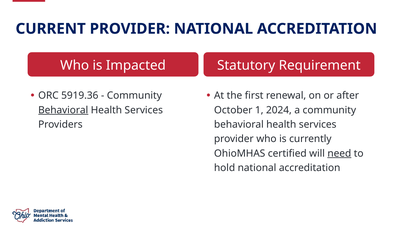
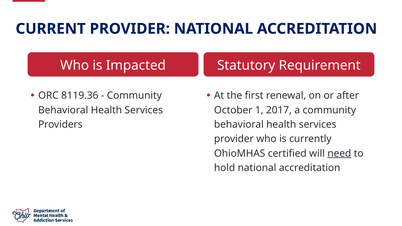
5919.36: 5919.36 -> 8119.36 (80, 96)
Behavioral underline: present -> none (63, 110)
2024: 2024 -> 2017 (279, 110)
